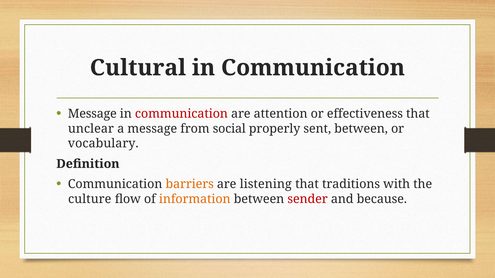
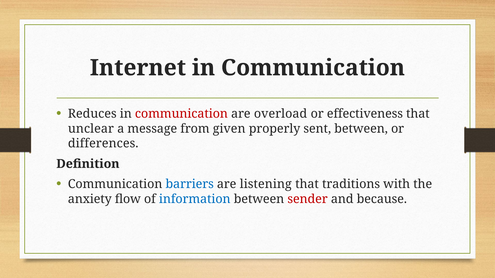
Cultural: Cultural -> Internet (138, 68)
Message: Message -> Reduces (92, 114)
attention: attention -> overload (281, 114)
social: social -> given (229, 129)
vocabulary: vocabulary -> differences (103, 144)
barriers colour: orange -> blue (190, 185)
culture: culture -> anxiety (90, 199)
information colour: orange -> blue (195, 199)
